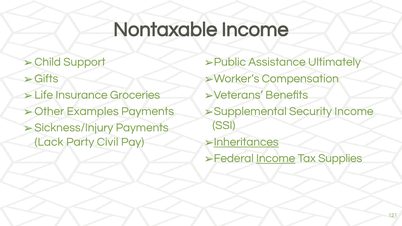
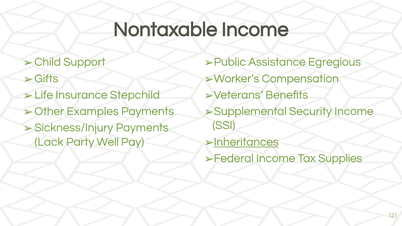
Ultimately: Ultimately -> Egregious (335, 62)
Groceries: Groceries -> Stepchild (135, 95)
Civil: Civil -> Well (108, 142)
Income underline: present -> none (276, 158)
